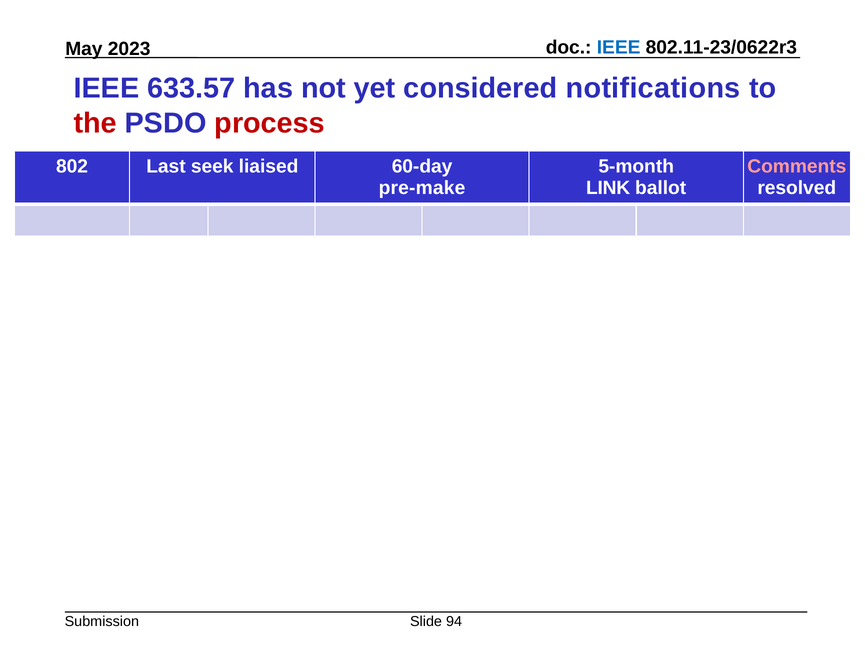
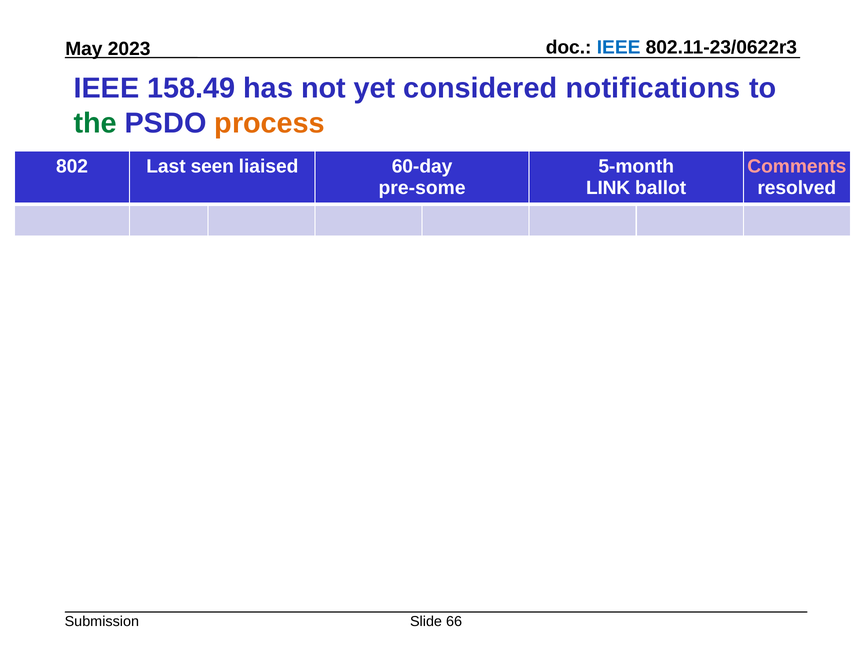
633.57: 633.57 -> 158.49 (191, 89)
the colour: red -> green (95, 123)
process colour: red -> orange (270, 123)
seek: seek -> seen (212, 167)
pre-make: pre-make -> pre-some (422, 188)
94: 94 -> 66 (454, 622)
